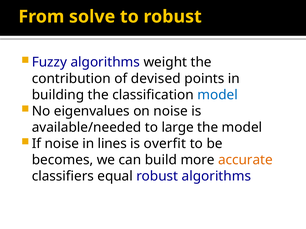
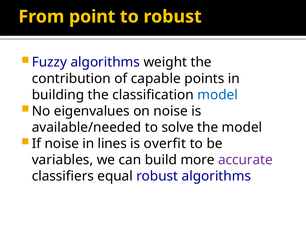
solve: solve -> point (92, 17)
devised: devised -> capable (156, 79)
large: large -> solve (178, 128)
becomes: becomes -> variables (62, 160)
accurate colour: orange -> purple (245, 160)
